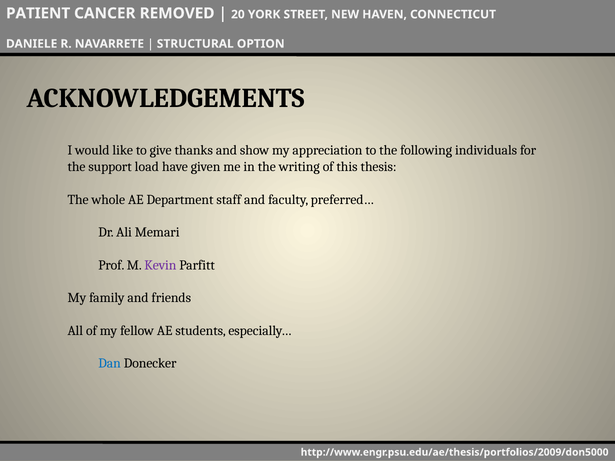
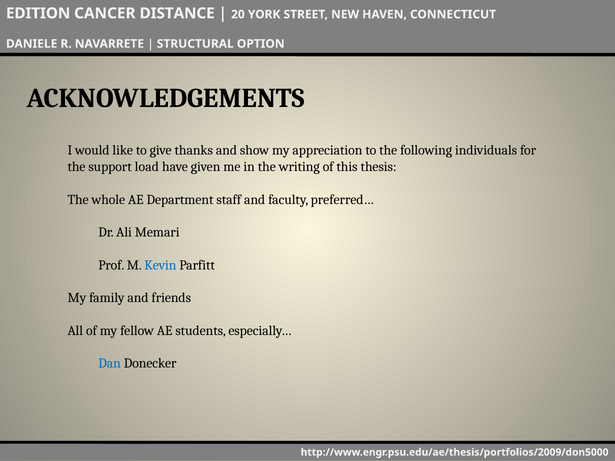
PATIENT: PATIENT -> EDITION (38, 13)
REMOVED: REMOVED -> DISTANCE (177, 13)
Kevin colour: purple -> blue (160, 265)
